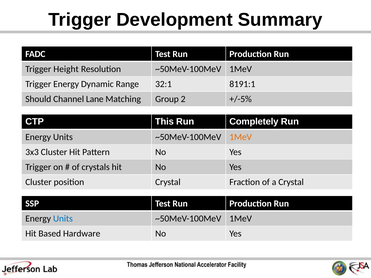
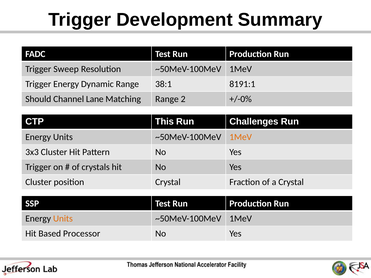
Height: Height -> Sweep (66, 69)
32:1: 32:1 -> 38:1 (163, 84)
Matching Group: Group -> Range (167, 99)
+/-5%: +/-5% -> +/-0% (241, 99)
Completely: Completely -> Challenges (254, 122)
Units colour: blue -> orange (63, 219)
Hardware: Hardware -> Processor (82, 234)
